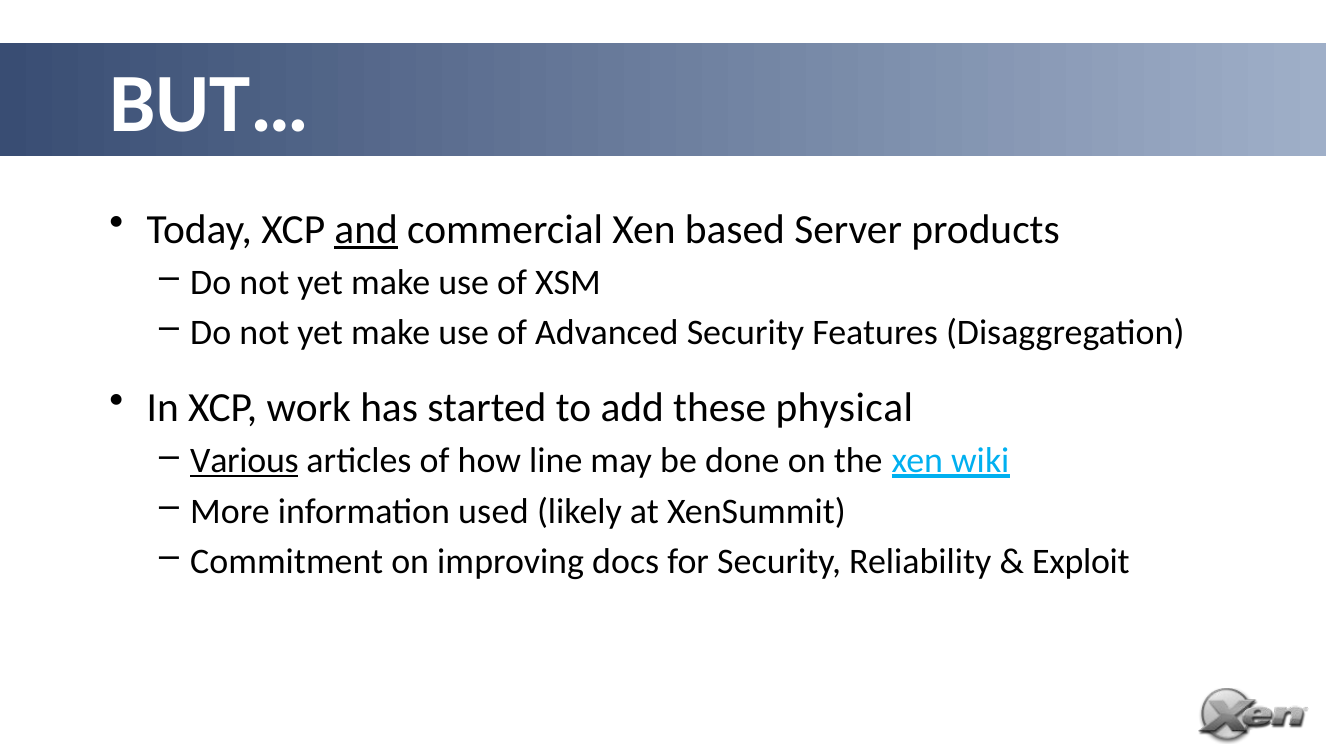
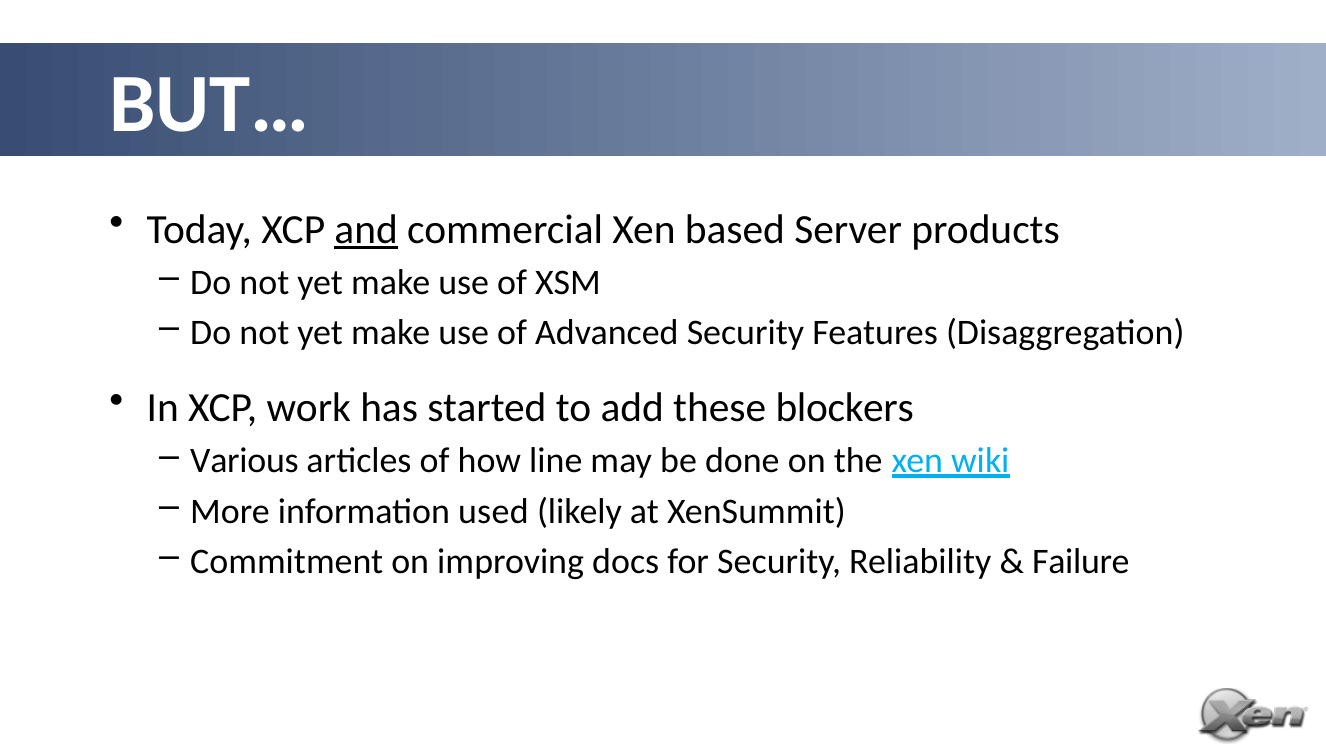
physical: physical -> blockers (845, 408)
Various underline: present -> none (244, 461)
Exploit: Exploit -> Failure (1081, 562)
